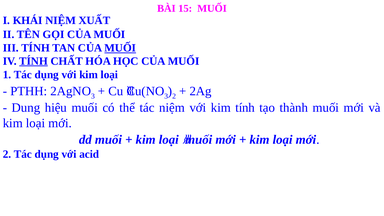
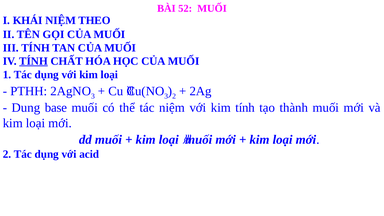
15: 15 -> 52 (185, 8)
XUẤT: XUẤT -> THEO (94, 21)
MUỐI underline: present -> none (120, 48)
hiệu: hiệu -> base (56, 108)
